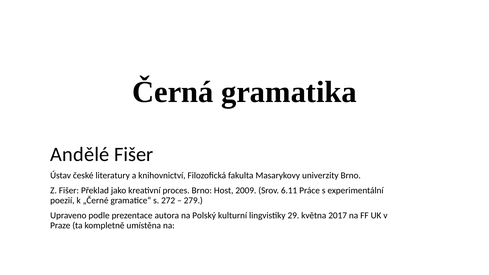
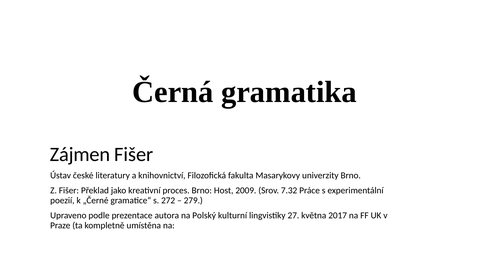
Andělé: Andělé -> Zájmen (80, 154)
6.11: 6.11 -> 7.32 (289, 191)
29: 29 -> 27 (293, 216)
